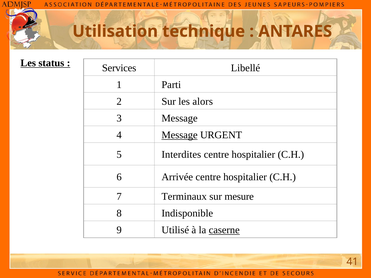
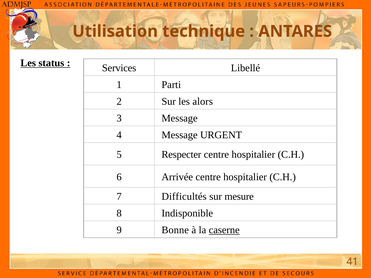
Message underline: present -> none (180, 135)
Interdites: Interdites -> Respecter (181, 155)
Terminaux: Terminaux -> Difficultés (184, 197)
Utilisé: Utilisé -> Bonne (175, 230)
